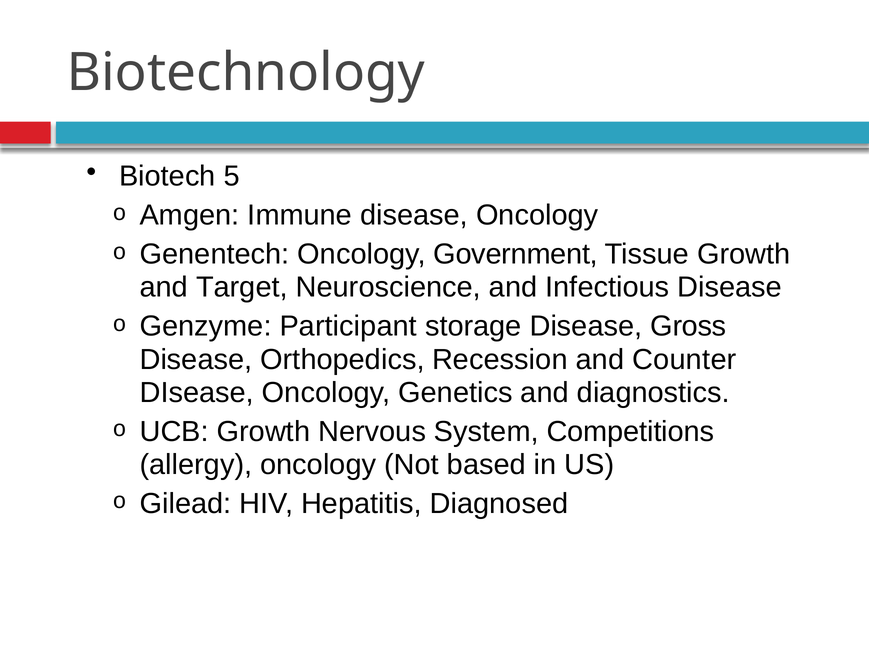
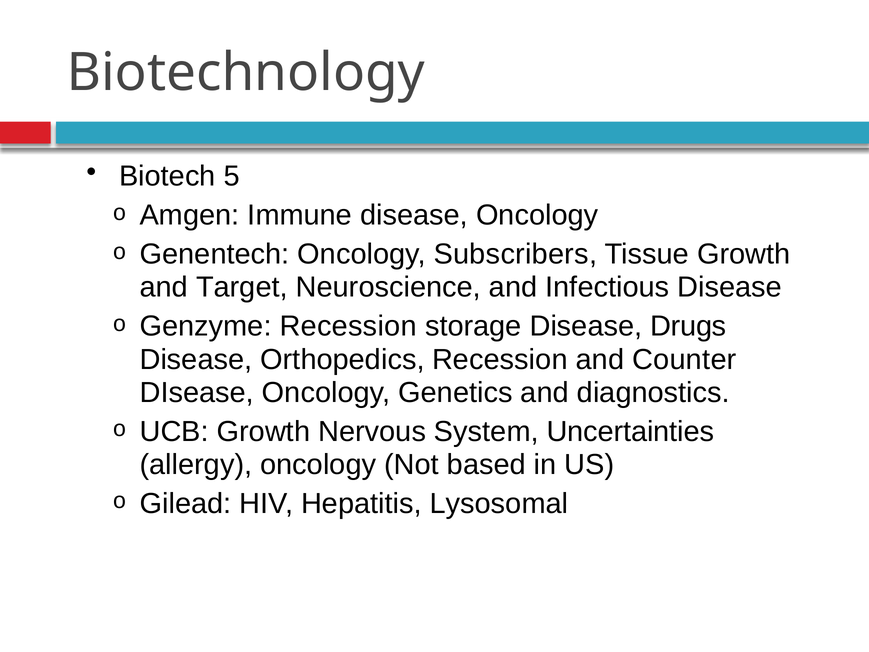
Government: Government -> Subscribers (515, 254)
Genzyme Participant: Participant -> Recession (348, 326)
Gross: Gross -> Drugs (688, 326)
Competitions: Competitions -> Uncertainties (630, 431)
Diagnosed: Diagnosed -> Lysosomal (499, 503)
